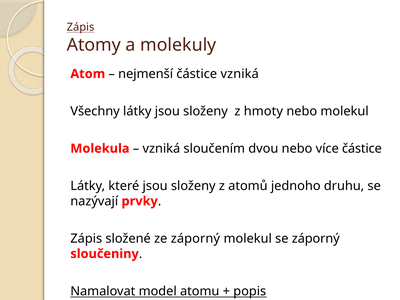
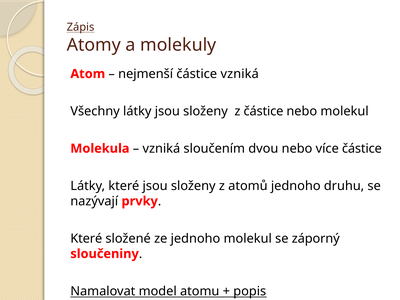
z hmoty: hmoty -> částice (263, 111)
Zápis: Zápis -> Které (86, 238)
ze záporný: záporný -> jednoho (195, 238)
